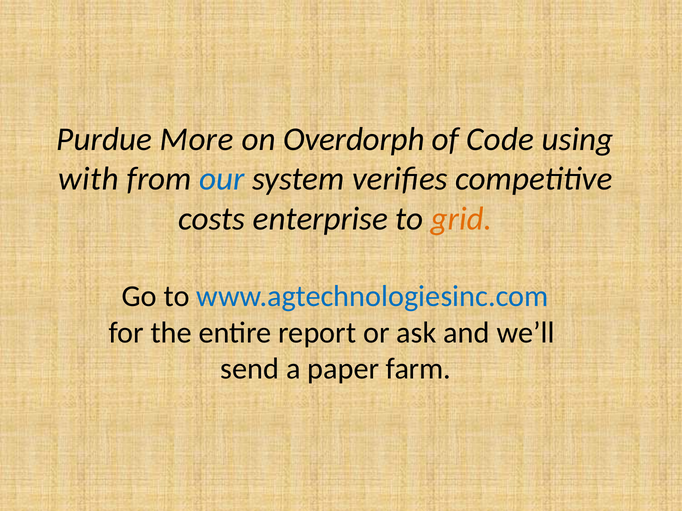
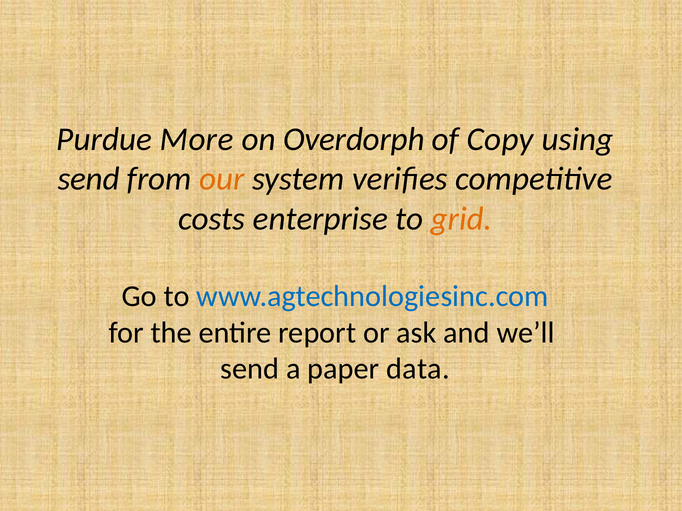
Code: Code -> Copy (500, 139)
with: with -> send (89, 179)
our colour: blue -> orange (222, 179)
farm: farm -> data (418, 369)
